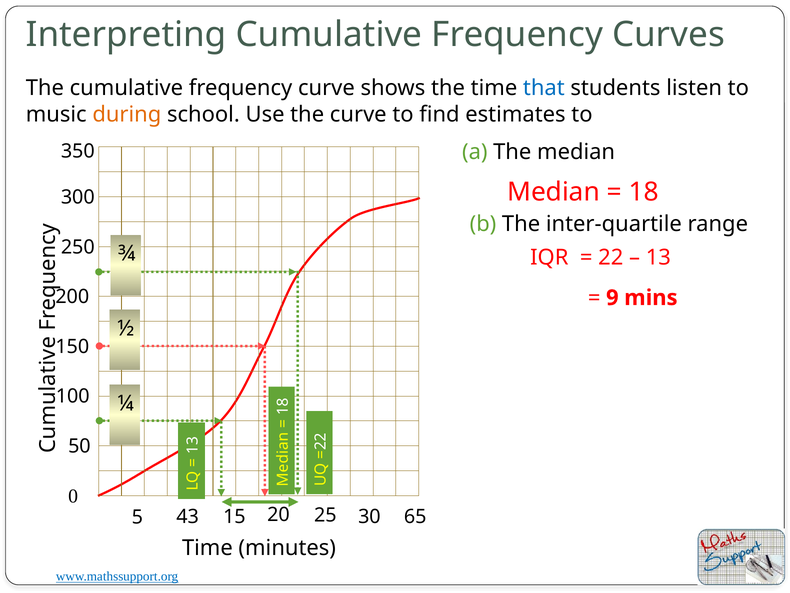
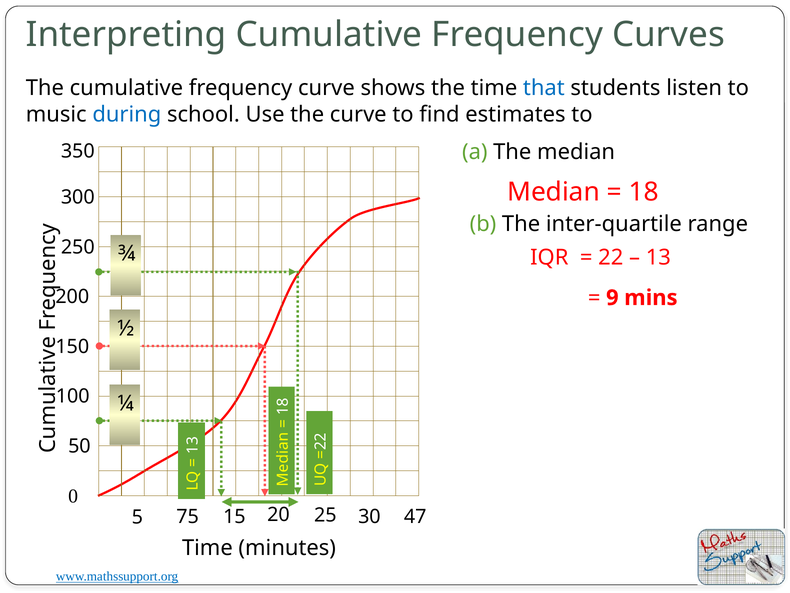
during colour: orange -> blue (127, 114)
43: 43 -> 75 (188, 516)
65: 65 -> 47 (415, 516)
